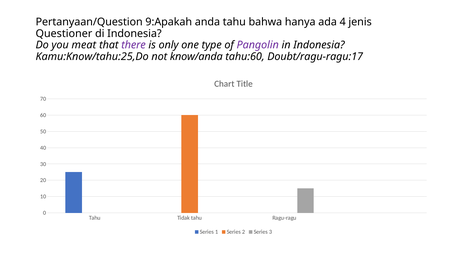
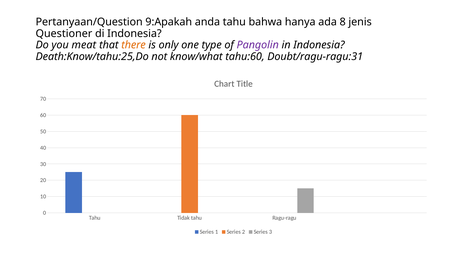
4: 4 -> 8 (343, 22)
there colour: purple -> orange (134, 45)
Kamu:Know/tahu:25,Do: Kamu:Know/tahu:25,Do -> Death:Know/tahu:25,Do (92, 57)
know/anda: know/anda -> know/what (196, 57)
Doubt/ragu-ragu:17: Doubt/ragu-ragu:17 -> Doubt/ragu-ragu:31 (315, 57)
